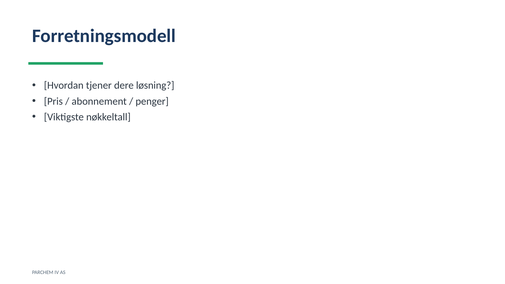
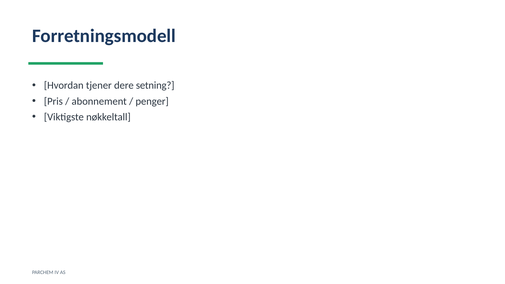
løsning: løsning -> setning (155, 86)
